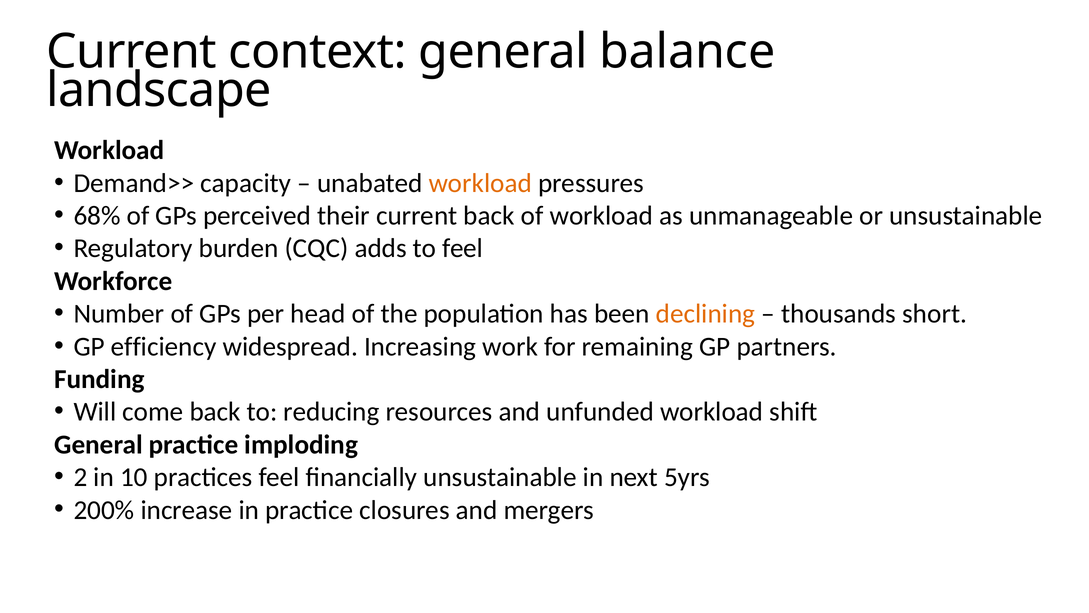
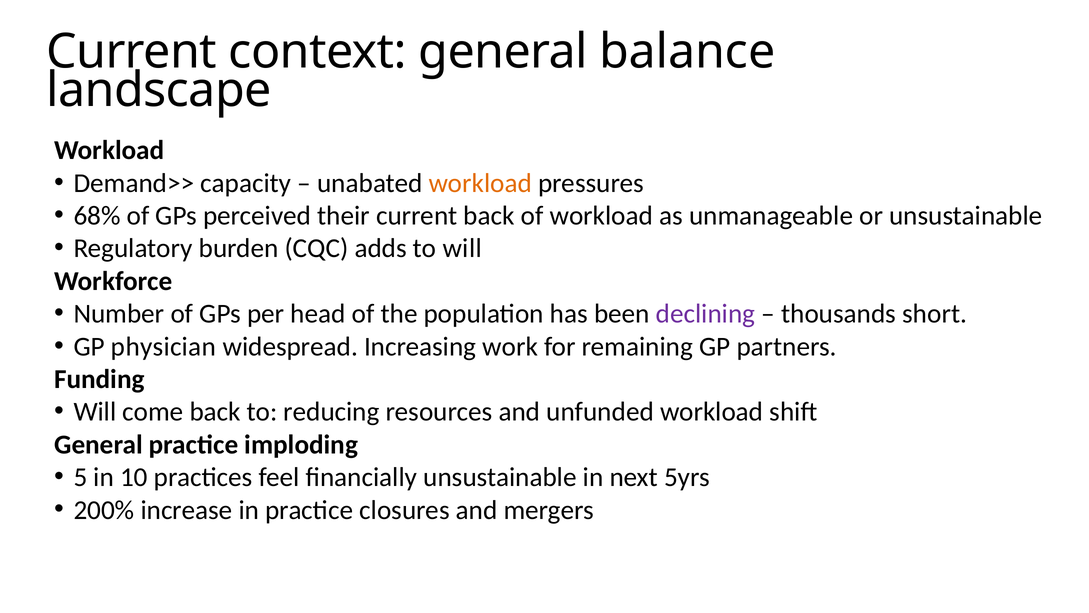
to feel: feel -> will (462, 248)
declining colour: orange -> purple (706, 314)
efficiency: efficiency -> physician (163, 346)
2: 2 -> 5 (80, 477)
